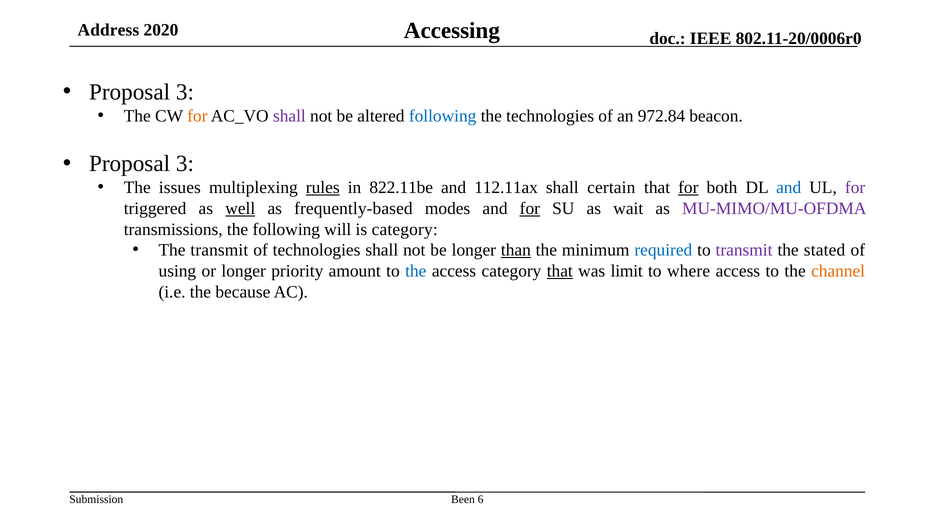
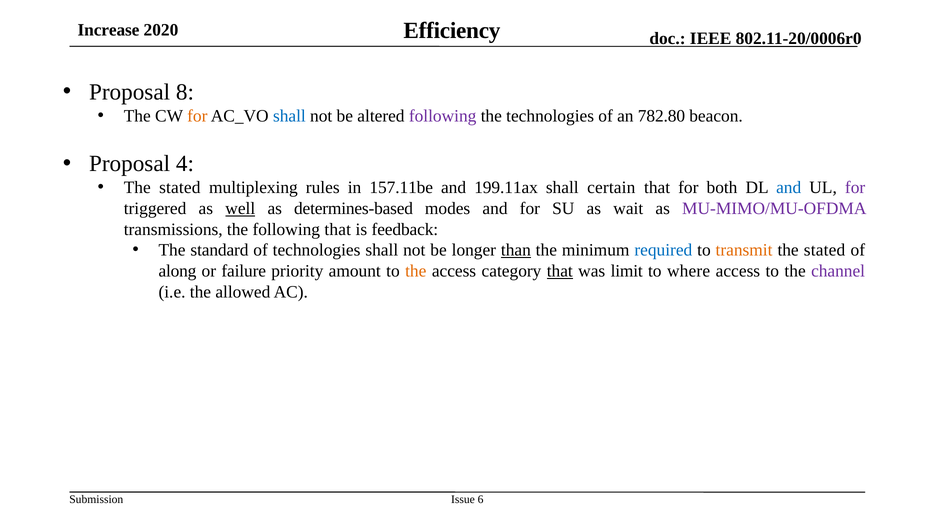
Accessing: Accessing -> Efficiency (452, 31)
Address: Address -> Increase (109, 30)
3: 3 -> 8 (185, 92)
shall colour: purple -> blue (289, 116)
following colour: blue -> purple (443, 116)
972.84: 972.84 -> 782.80 (661, 116)
3: 3 -> 4 (185, 164)
issues: issues -> stated (180, 188)
rules underline: present -> none (323, 188)
822.11be: 822.11be -> 157.11be (401, 188)
112.11ax: 112.11ax -> 199.11ax (506, 188)
for underline: present -> none (688, 188)
frequently-based: frequently-based -> determines-based (354, 209)
for underline: present -> none (530, 209)
following will: will -> that (338, 230)
is category: category -> feedback (405, 230)
The transmit: transmit -> standard (219, 250)
transmit colour: purple -> orange (744, 250)
using: using -> along (177, 271)
or longer: longer -> failure (244, 271)
the colour: blue -> orange (416, 271)
channel colour: orange -> purple (838, 271)
because: because -> allowed (243, 292)
Been: Been -> Issue (463, 500)
